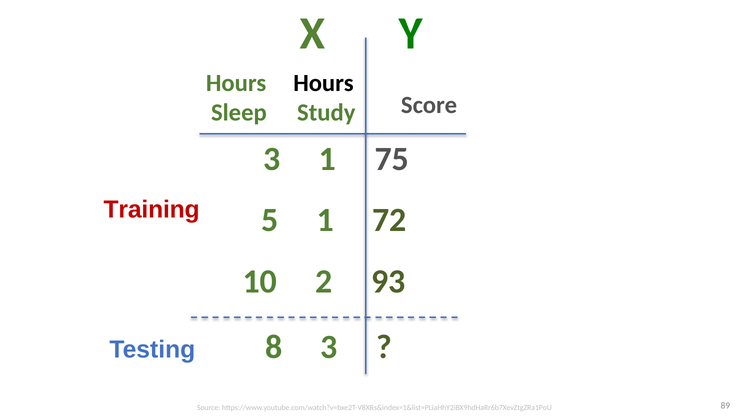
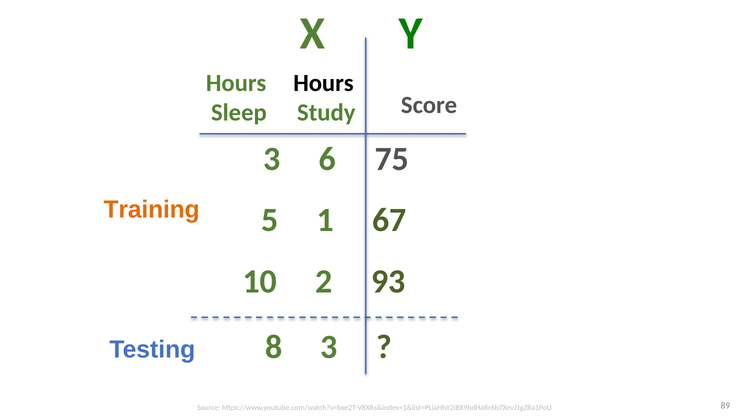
3 1: 1 -> 6 (327, 159)
Training colour: red -> orange (152, 210)
72: 72 -> 67 (389, 220)
